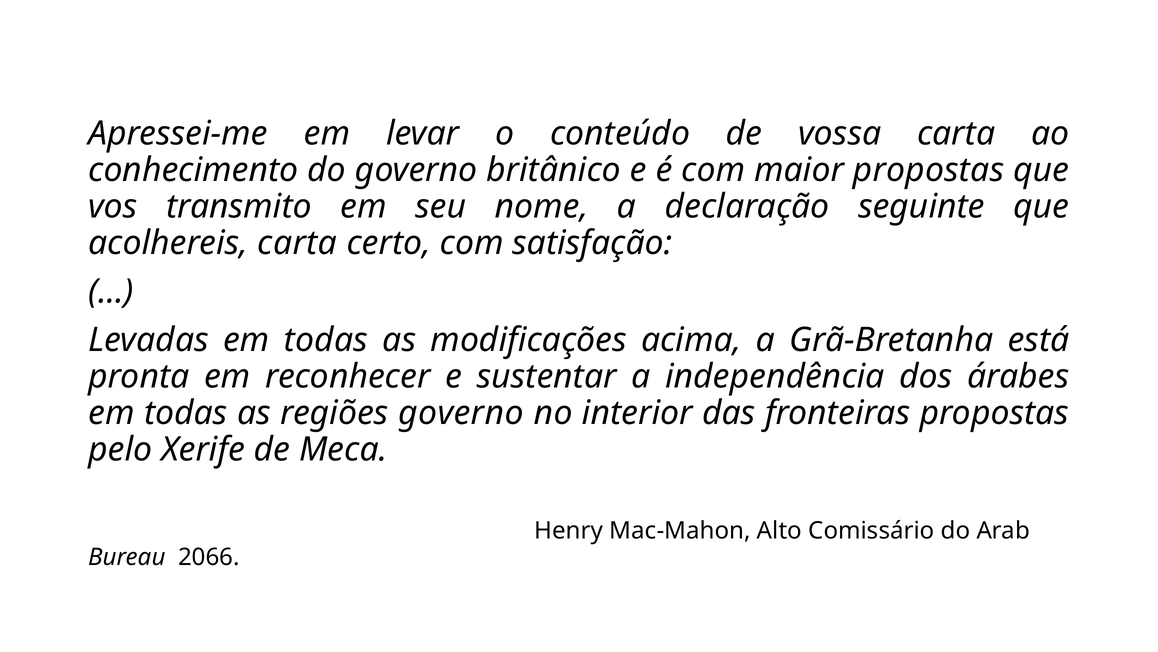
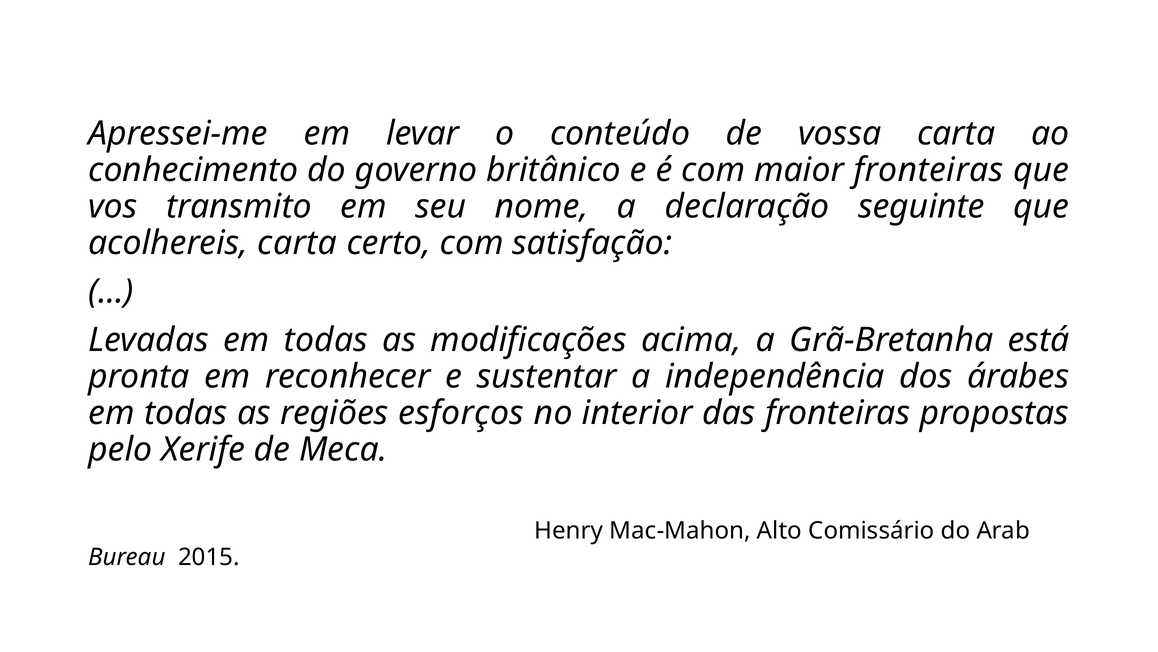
maior propostas: propostas -> fronteiras (929, 170)
regiões governo: governo -> esforços (461, 412)
2066: 2066 -> 2015 (209, 557)
